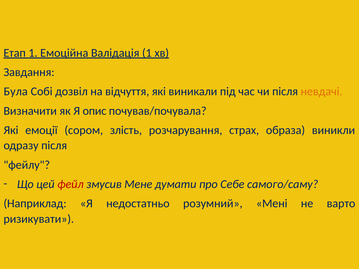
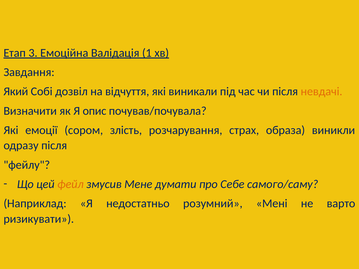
Етап 1: 1 -> 3 (33, 53)
Була: Була -> Який (16, 92)
фейл colour: red -> orange (70, 184)
